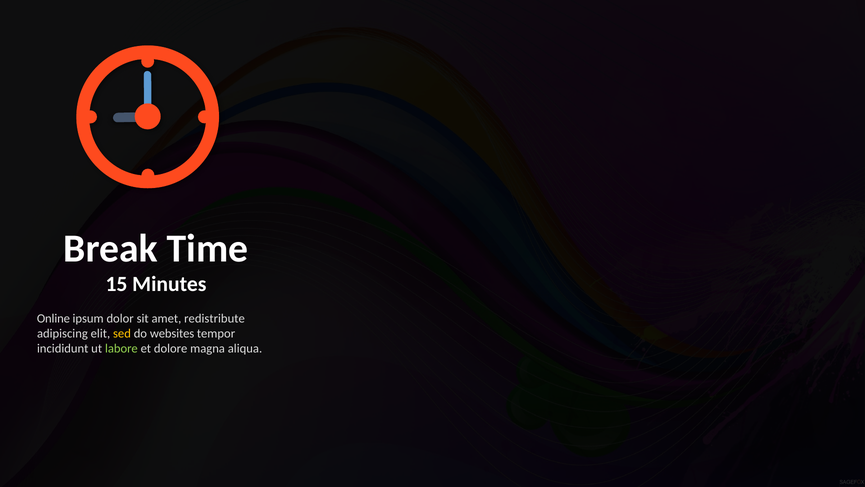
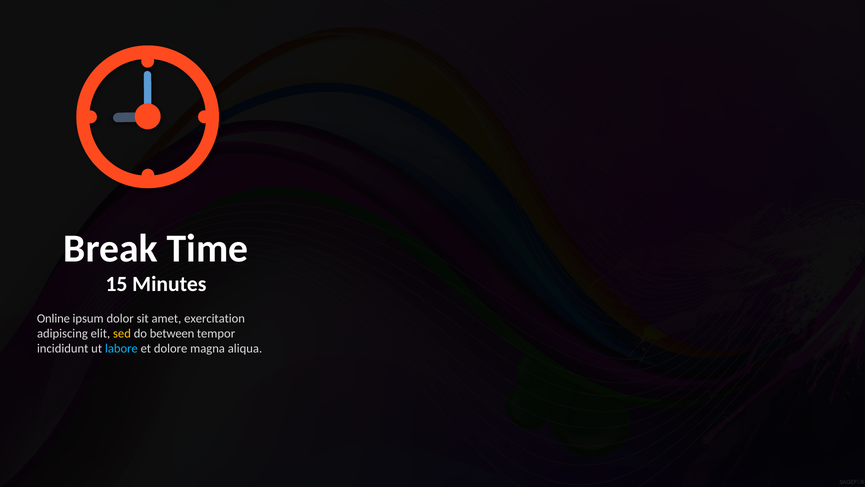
redistribute: redistribute -> exercitation (215, 318)
websites: websites -> between (172, 333)
labore colour: light green -> light blue (121, 348)
